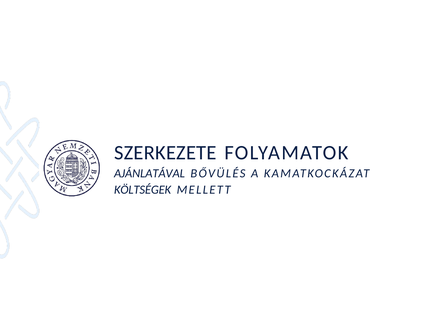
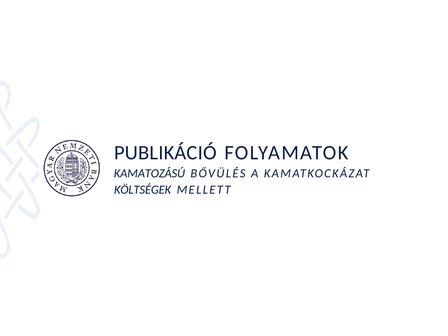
SZERKEZETE: SZERKEZETE -> PUBLIKÁCIÓ (165, 153)
AJÁNLATÁVAL: AJÁNLATÁVAL -> KAMATOZÁSÚ (149, 173)
